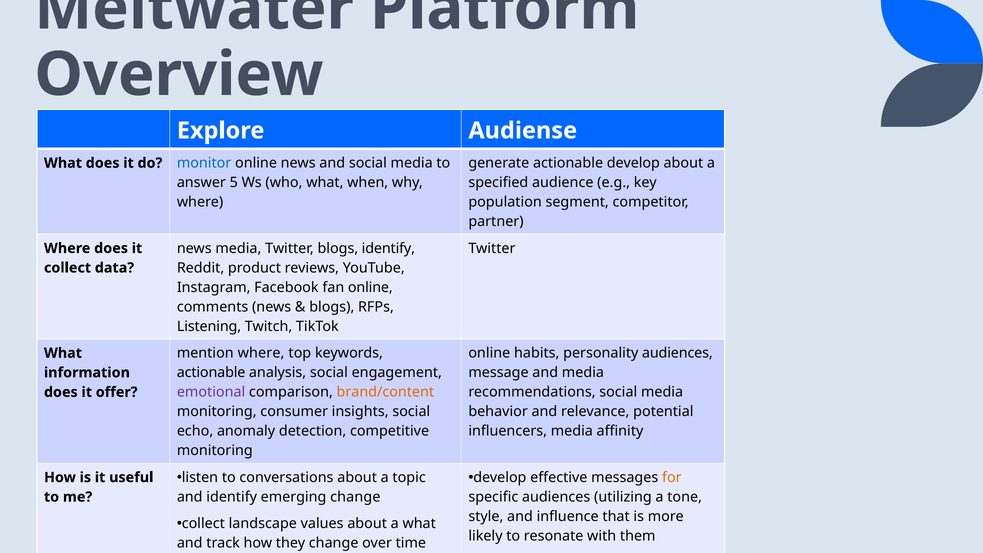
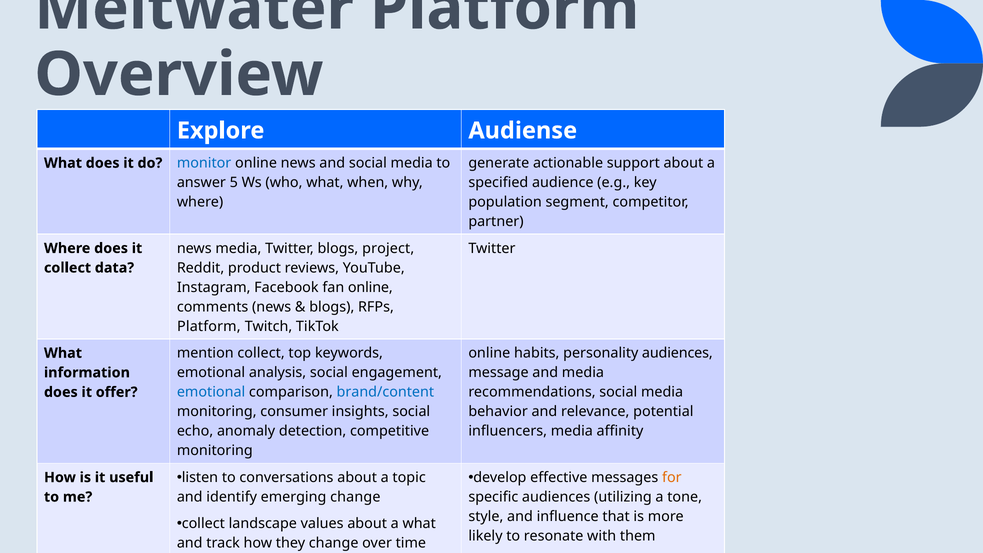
actionable develop: develop -> support (633, 163)
blogs identify: identify -> project (388, 248)
Listening: Listening -> Platform (209, 326)
mention where: where -> collect (261, 353)
actionable: actionable -> emotional (211, 373)
emotional colour: purple -> blue (211, 392)
brand/content colour: orange -> blue (385, 392)
